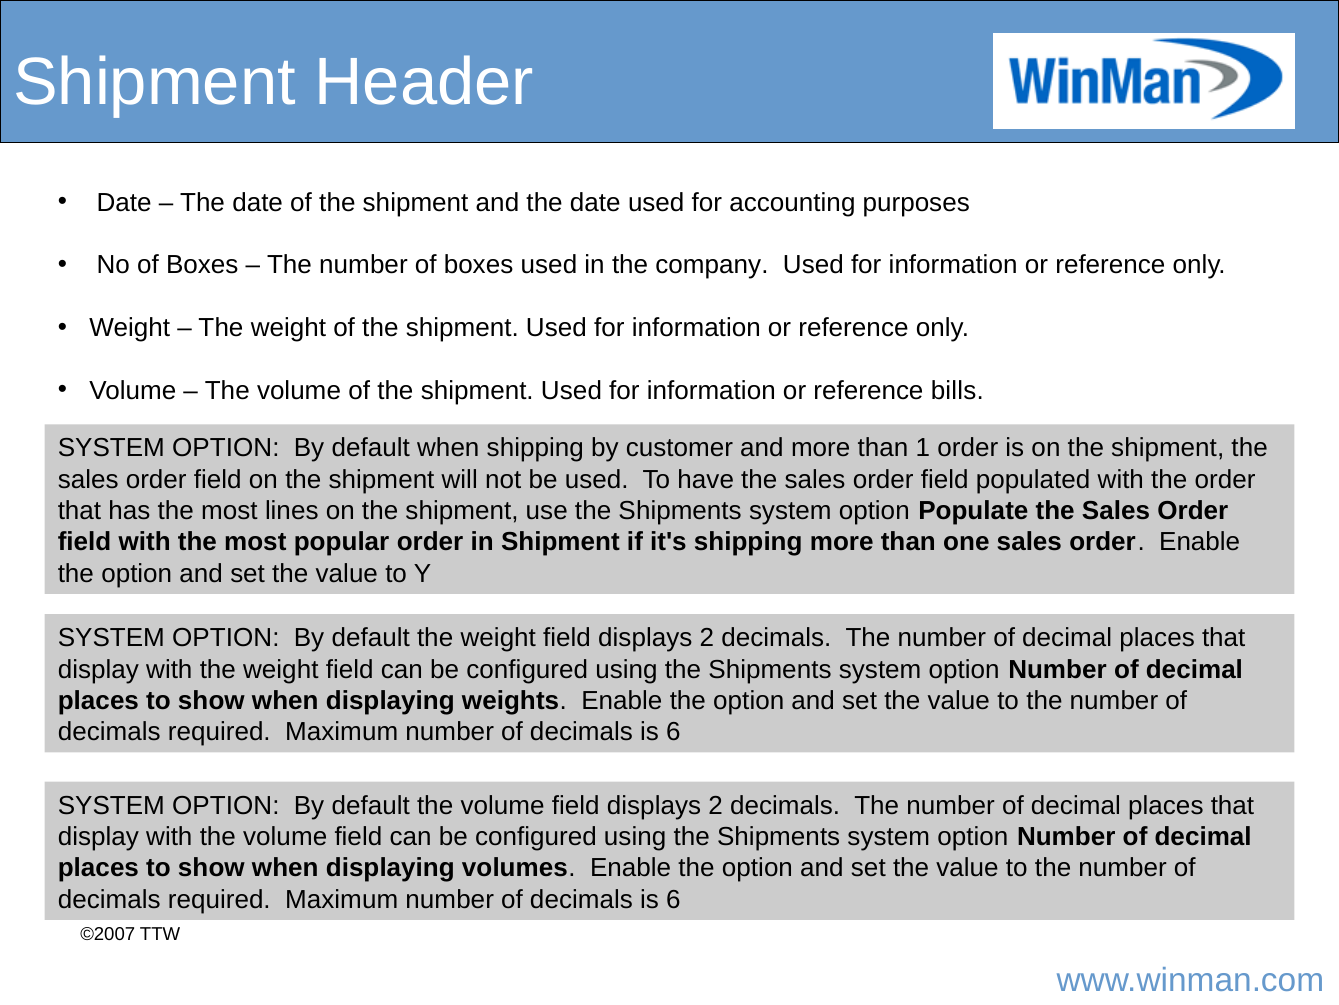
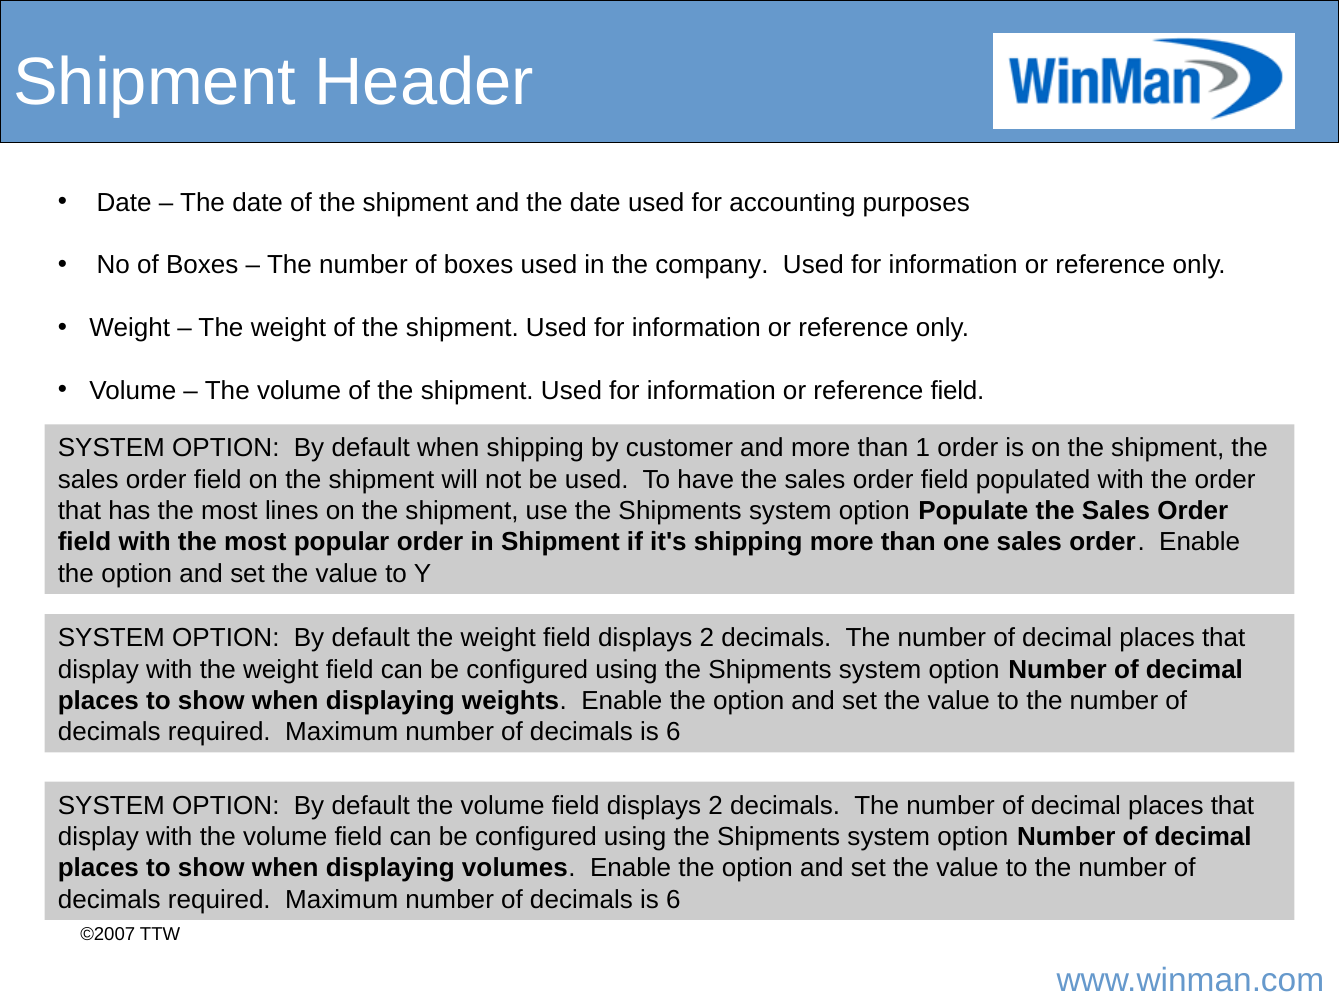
reference bills: bills -> field (958, 390)
